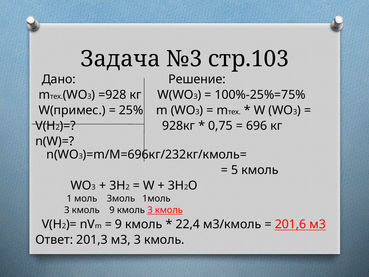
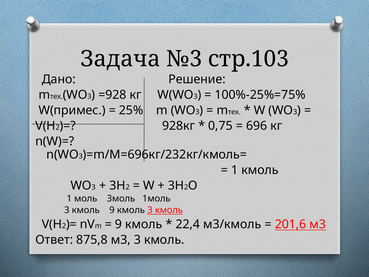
5: 5 -> 1 (235, 170)
201,3: 201,3 -> 875,8 (92, 240)
